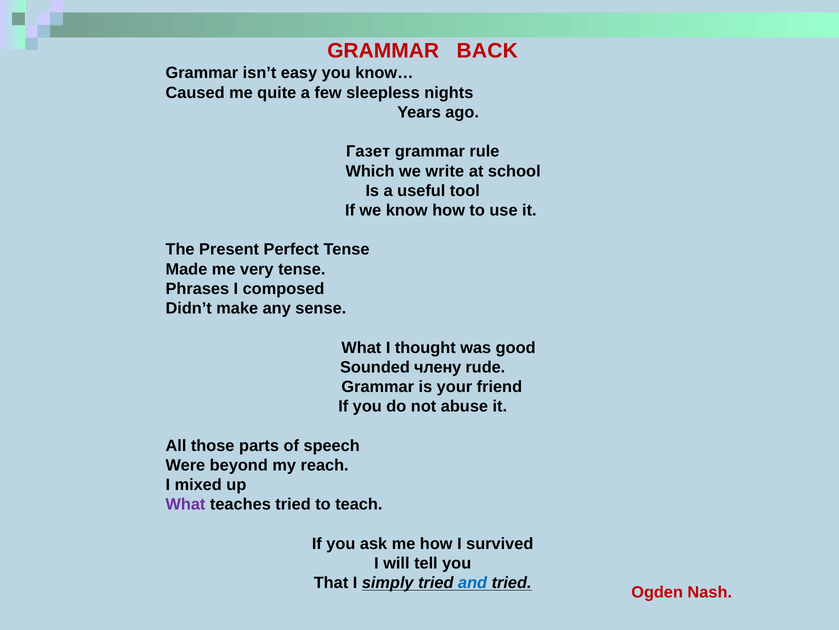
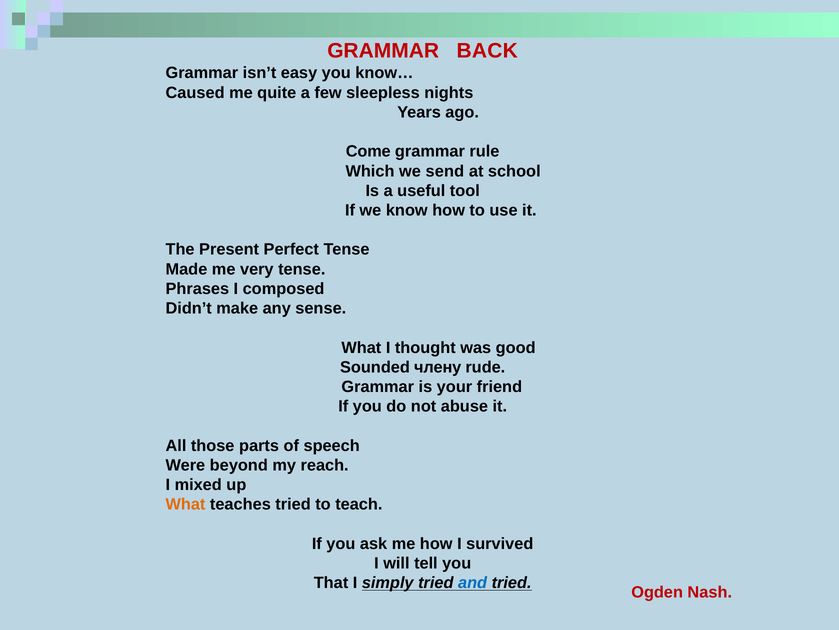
Газет: Газет -> Come (368, 151)
write: write -> send (445, 171)
What colour: purple -> orange (185, 504)
